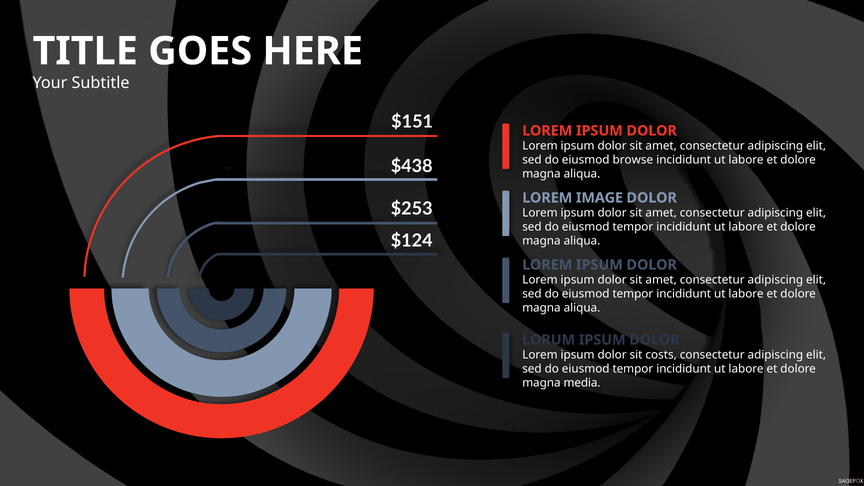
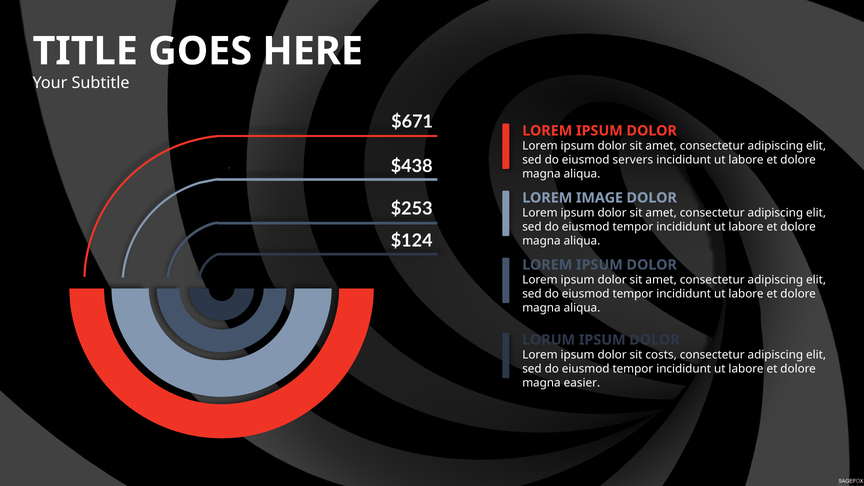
$151: $151 -> $671 (412, 122)
browse: browse -> servers (633, 160)
media: media -> easier (582, 383)
